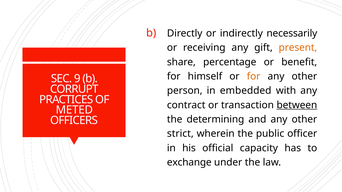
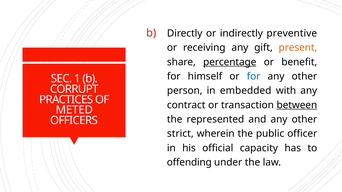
necessarily: necessarily -> preventive (292, 33)
percentage underline: none -> present (230, 62)
for colour: orange -> blue (254, 76)
9: 9 -> 1 (77, 79)
determining: determining -> represented (215, 120)
exchange: exchange -> offending (189, 163)
